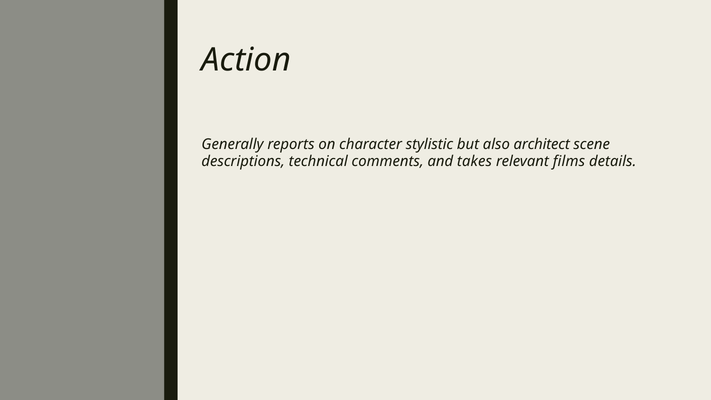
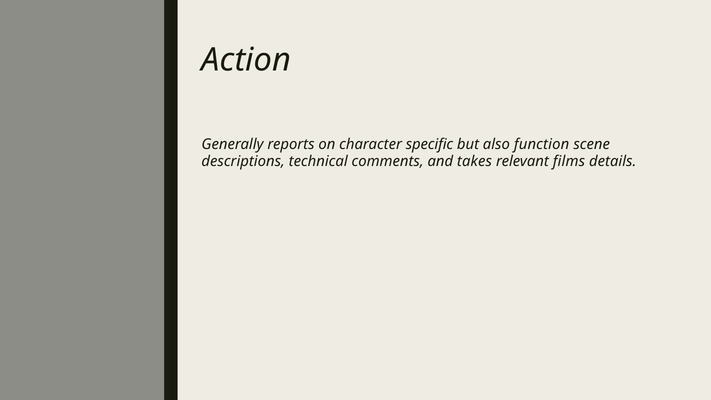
stylistic: stylistic -> specific (430, 144)
architect: architect -> function (542, 144)
